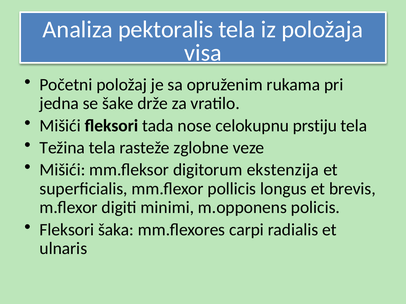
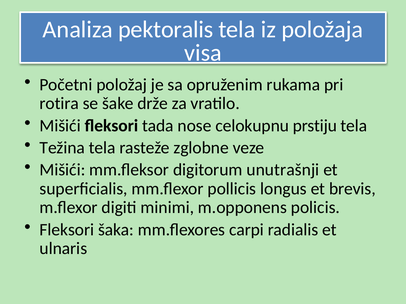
jedna: jedna -> rotira (59, 104)
ekstenzija: ekstenzija -> unutrašnji (283, 170)
